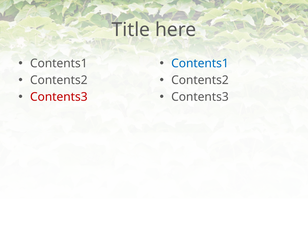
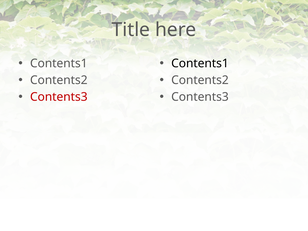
Contents1 colour: blue -> black (200, 63)
